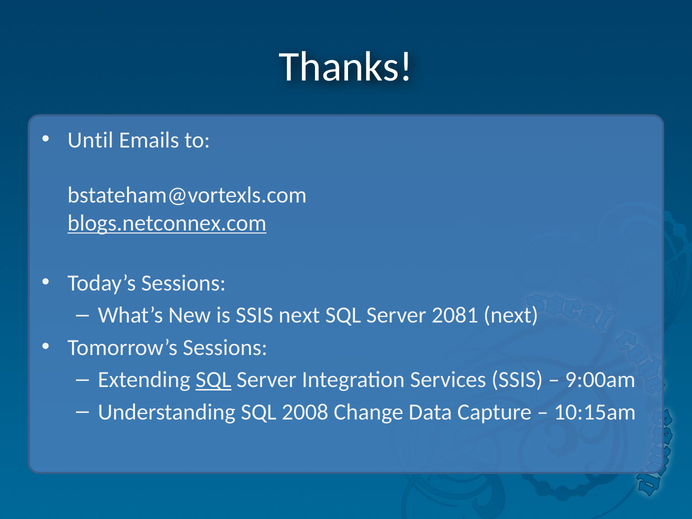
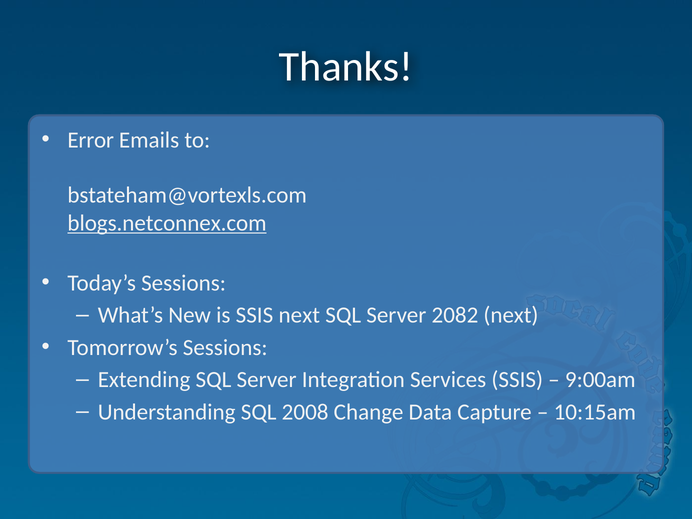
Until: Until -> Error (91, 140)
2081: 2081 -> 2082 (455, 315)
SQL underline: present -> none (214, 380)
